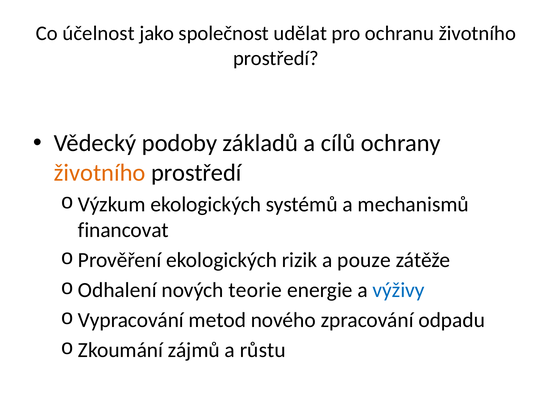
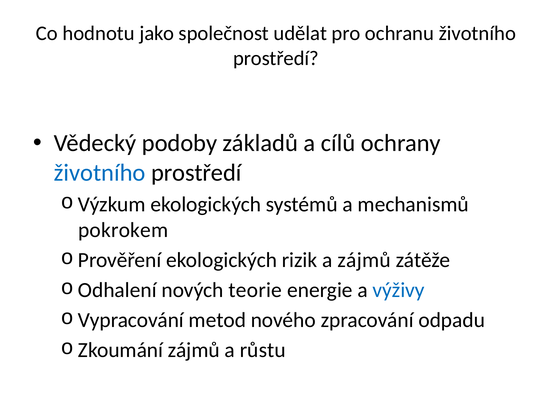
účelnost: účelnost -> hodnotu (99, 33)
životního colour: orange -> blue (100, 173)
financovat: financovat -> pokrokem (123, 230)
a pouze: pouze -> zájmů (364, 260)
